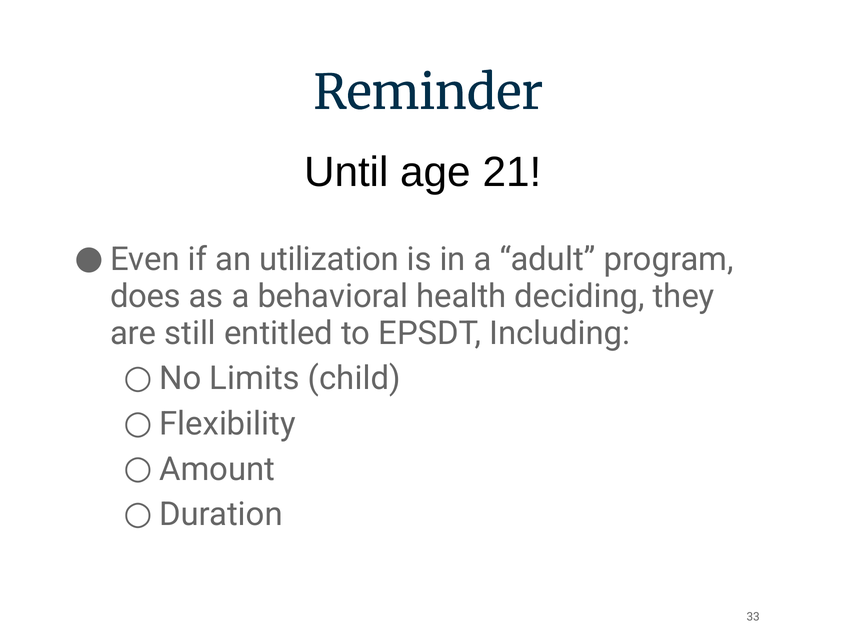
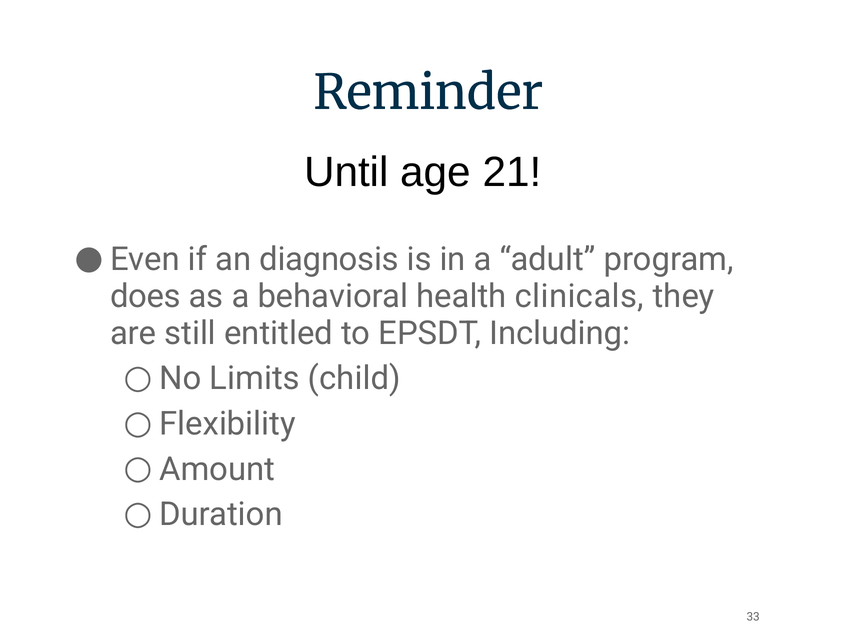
utilization: utilization -> diagnosis (329, 259)
deciding: deciding -> clinicals (579, 296)
